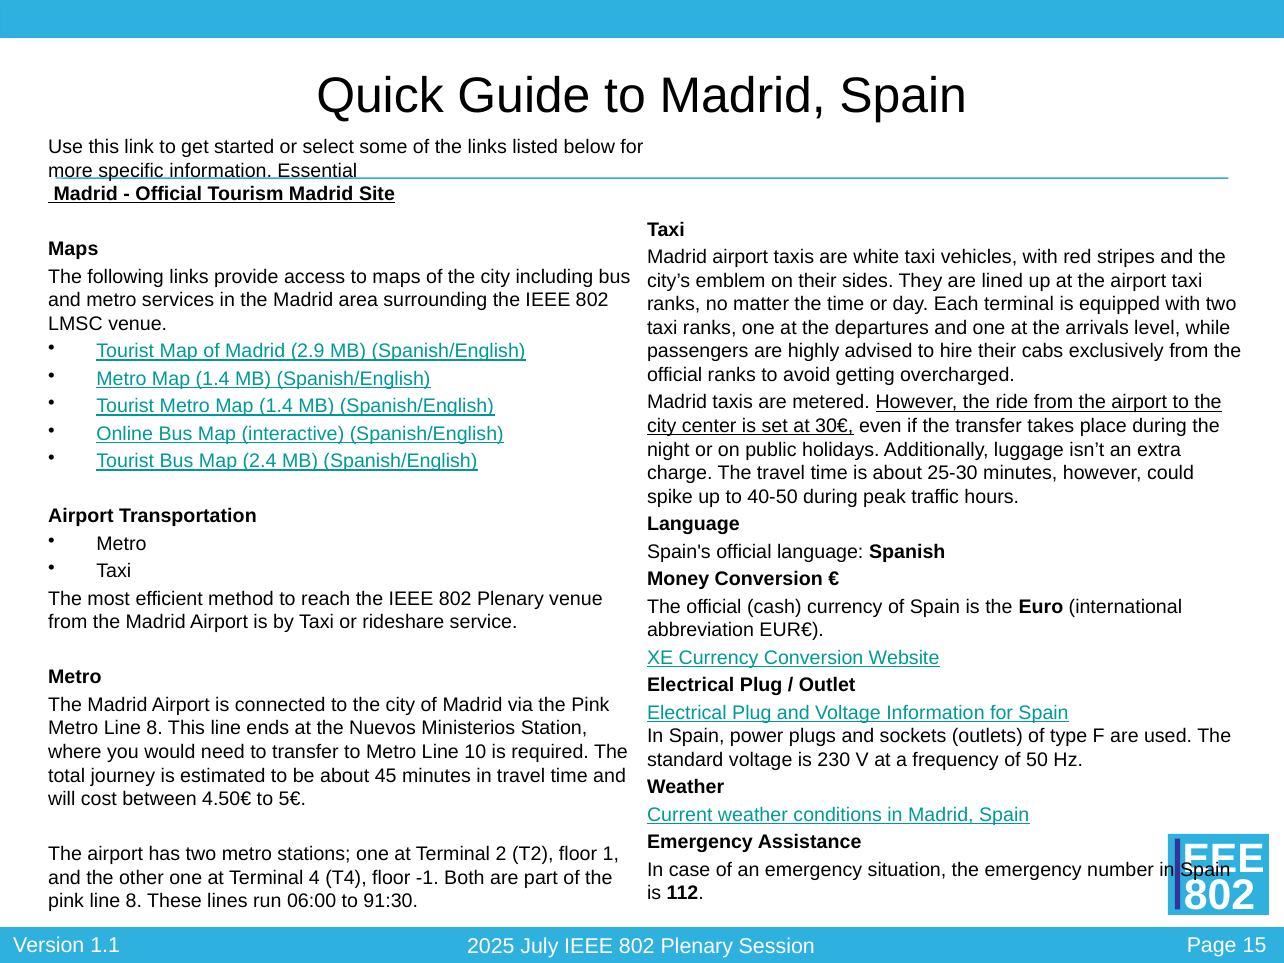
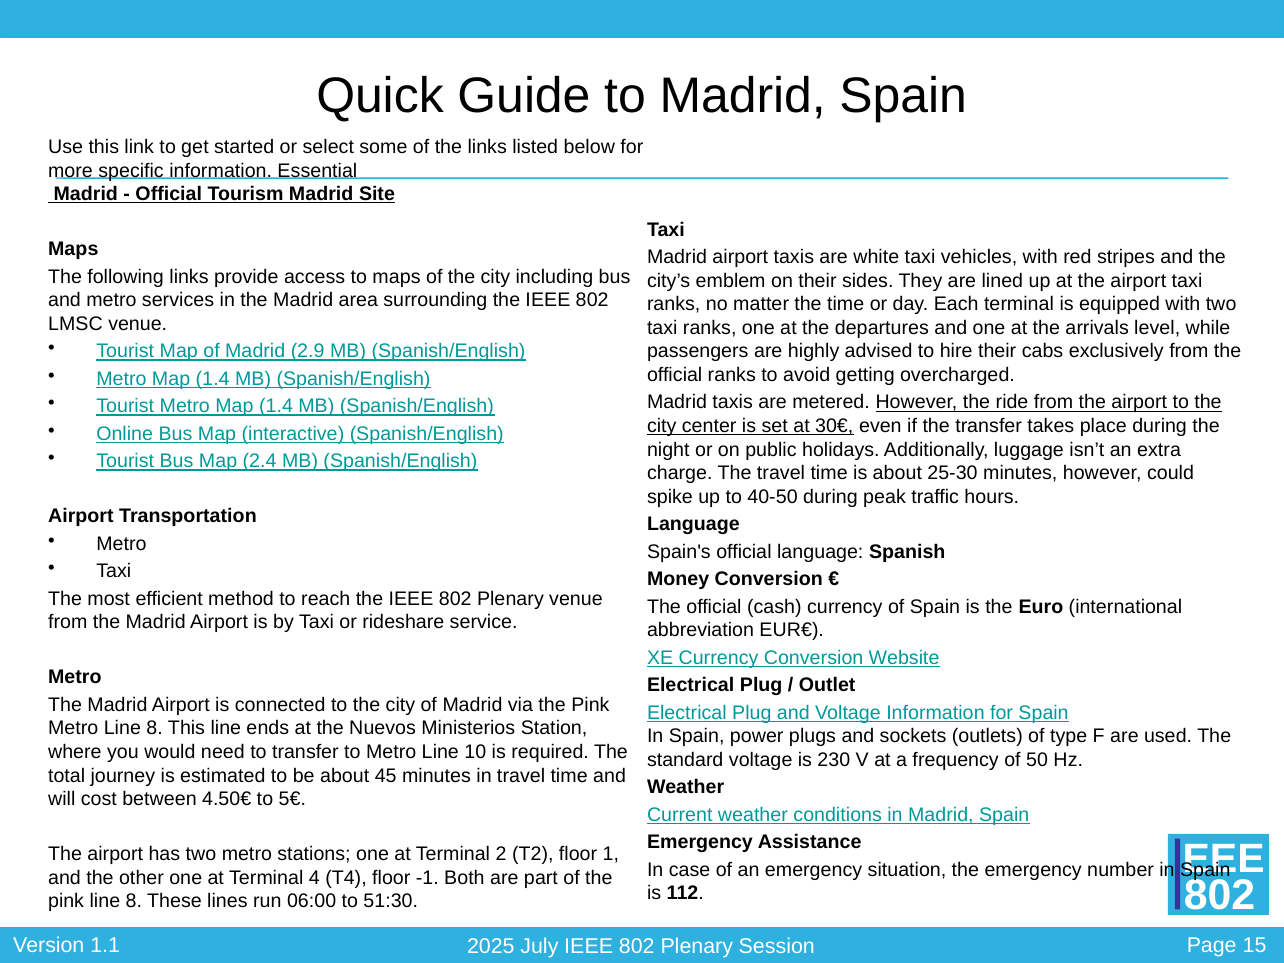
91:30: 91:30 -> 51:30 (391, 901)
